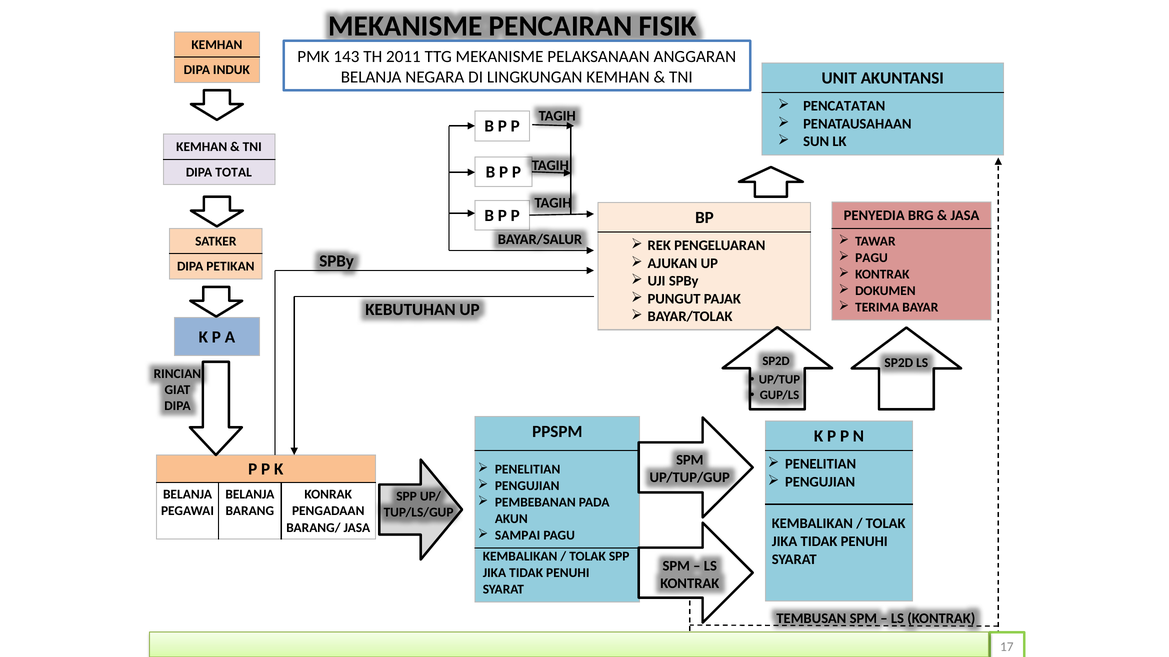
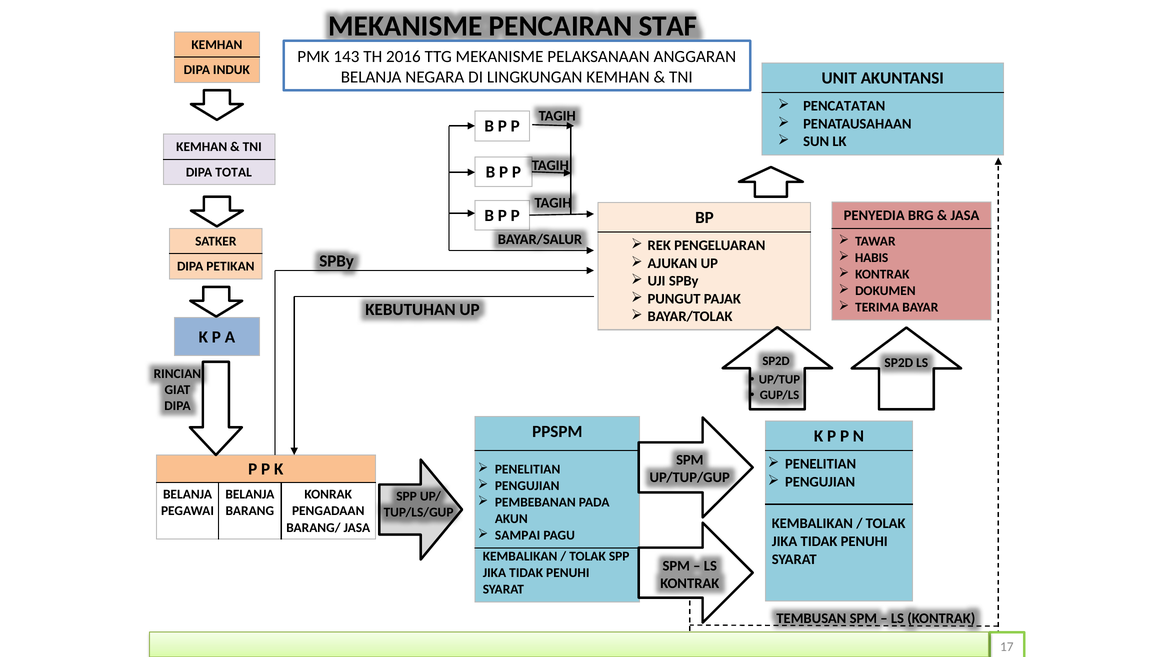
FISIK: FISIK -> STAF (668, 26)
2011: 2011 -> 2016 (403, 57)
PAGU: PAGU -> HABIS (872, 258)
